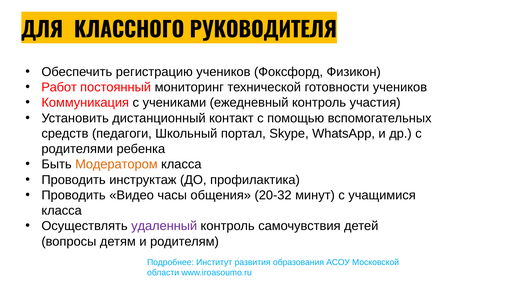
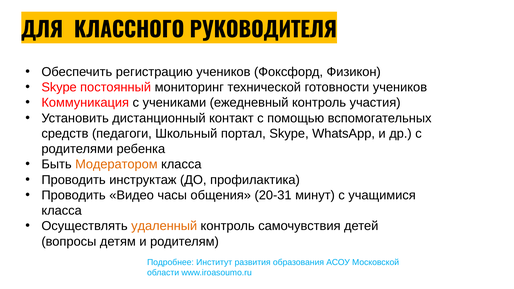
Работ: Работ -> Skype (59, 87)
20-32: 20-32 -> 20-31 (273, 195)
удаленный colour: purple -> orange (164, 226)
